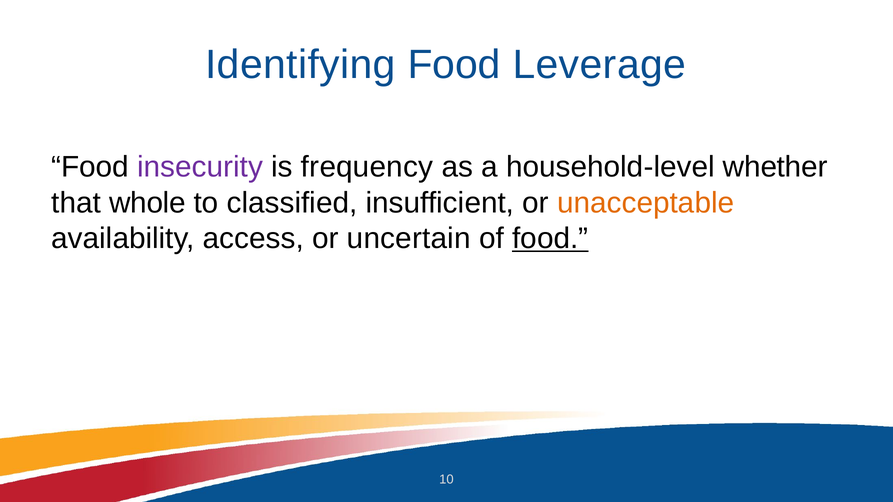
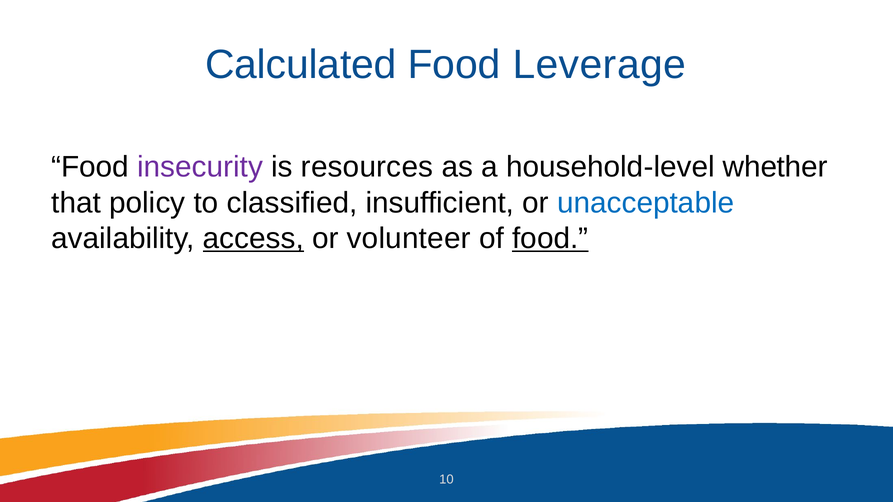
Identifying: Identifying -> Calculated (301, 65)
frequency: frequency -> resources (367, 167)
whole: whole -> policy (147, 203)
unacceptable colour: orange -> blue (646, 203)
access underline: none -> present (253, 239)
uncertain: uncertain -> volunteer (409, 239)
